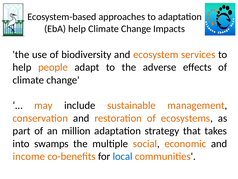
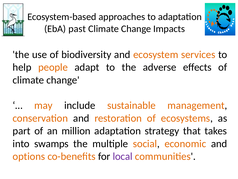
EbA help: help -> past (77, 29)
income: income -> options (29, 156)
local colour: blue -> purple (123, 156)
